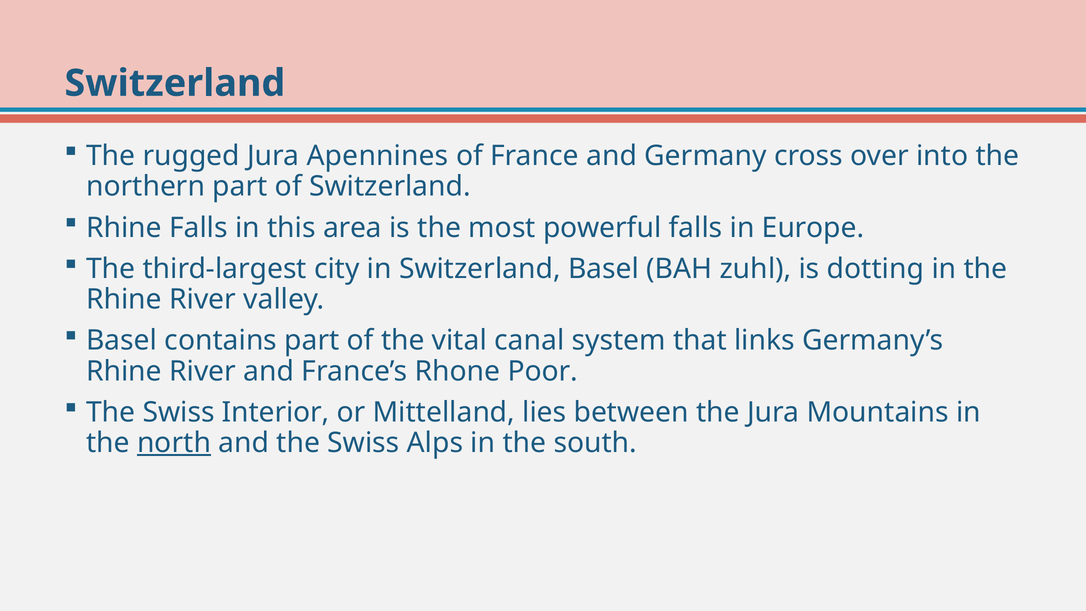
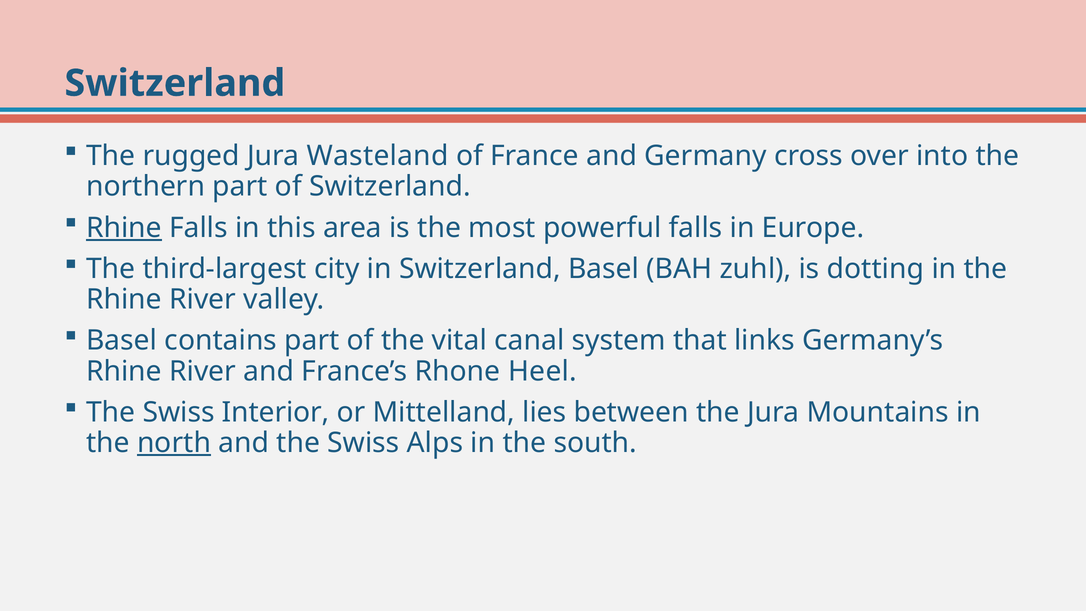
Apennines: Apennines -> Wasteland (378, 156)
Rhine underline: none -> present (124, 228)
Poor: Poor -> Heel (543, 371)
